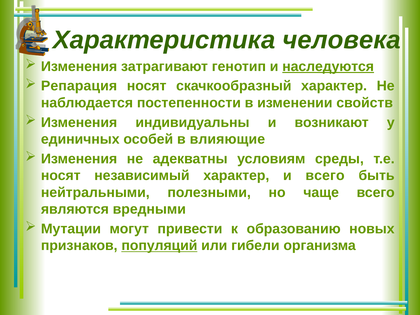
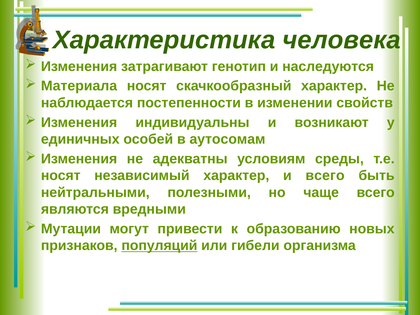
наследуются underline: present -> none (328, 66)
Репарация: Репарация -> Материала (79, 86)
влияющие: влияющие -> аутосомам (227, 139)
